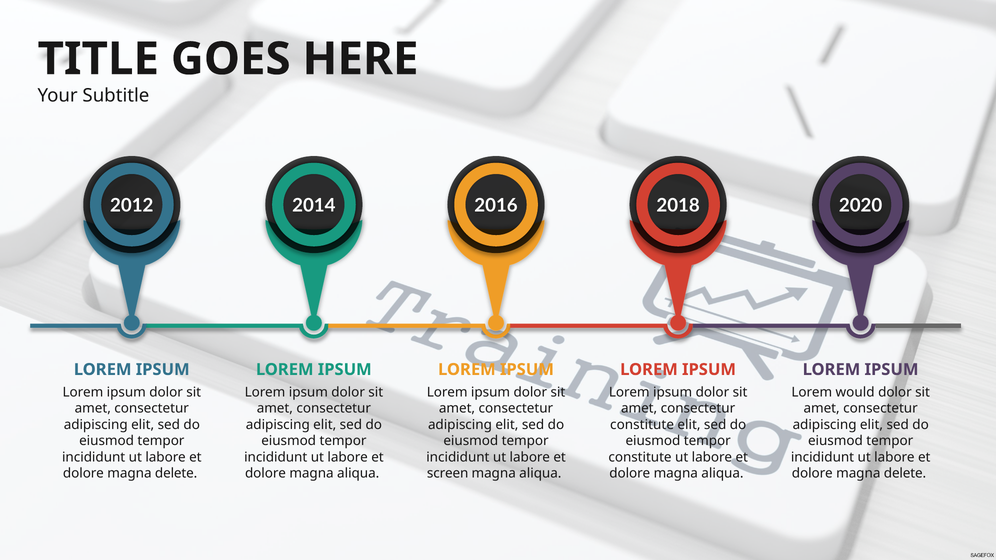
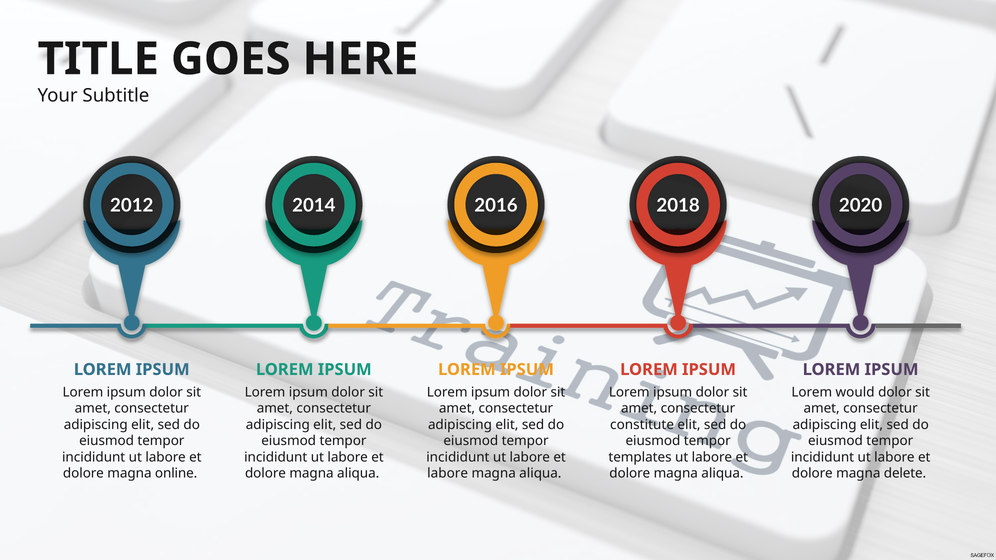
constitute: constitute -> templates (640, 457)
delete: delete -> online (176, 474)
screen: screen -> labore (448, 474)
